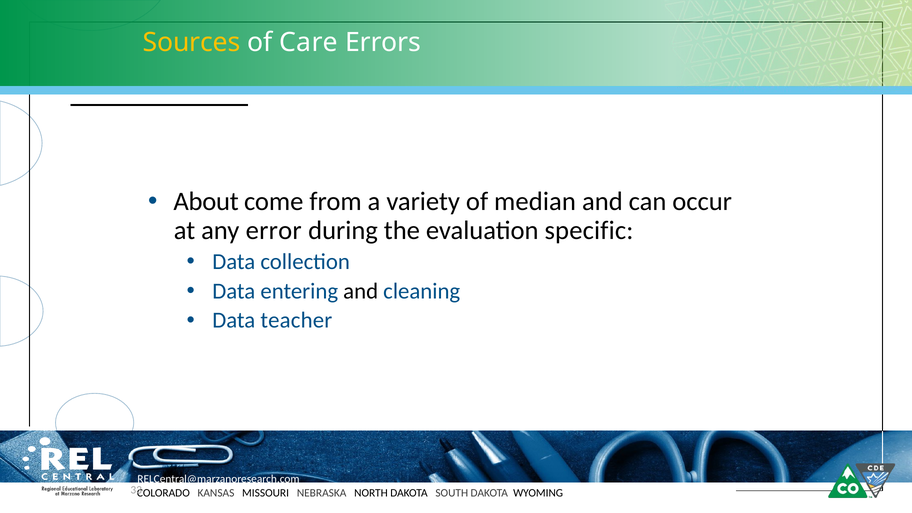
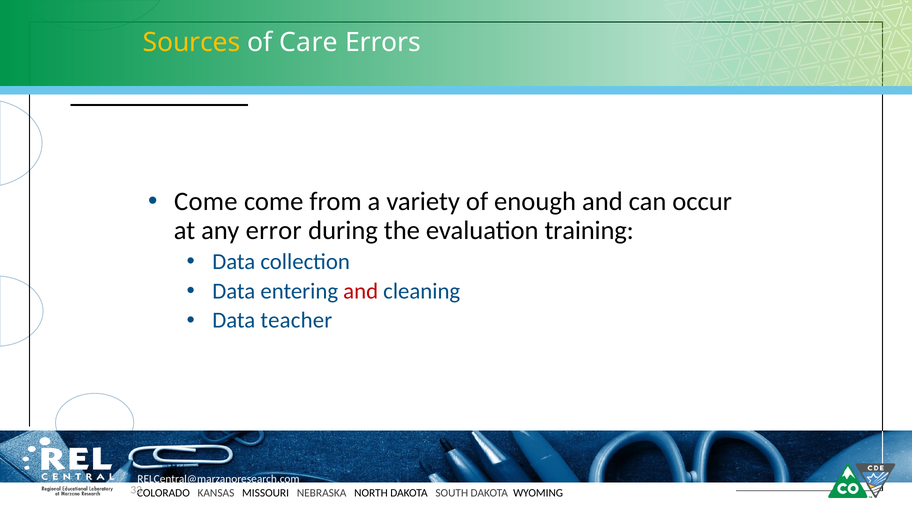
About: About -> Come (206, 202)
median: median -> enough (535, 202)
specific: specific -> training (589, 230)
and colour: black -> red (361, 291)
